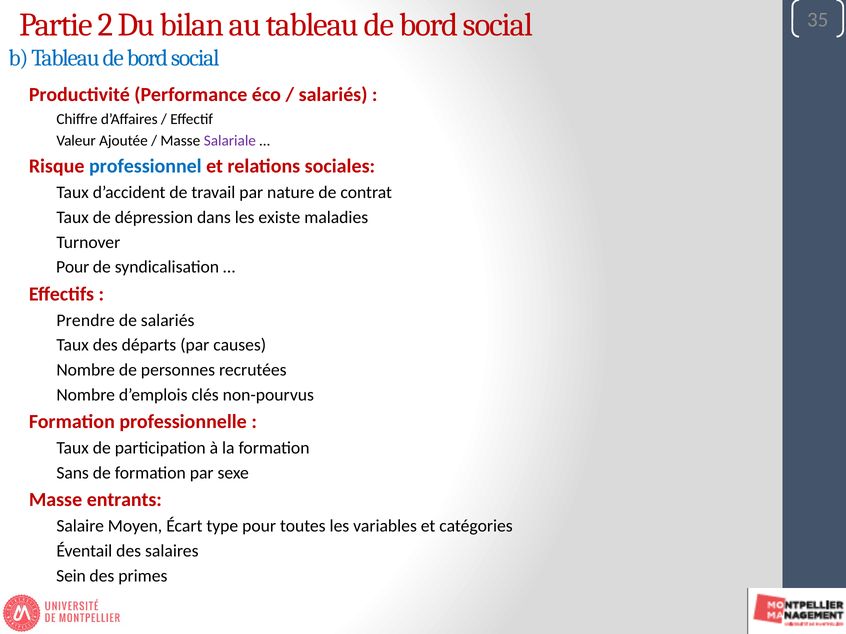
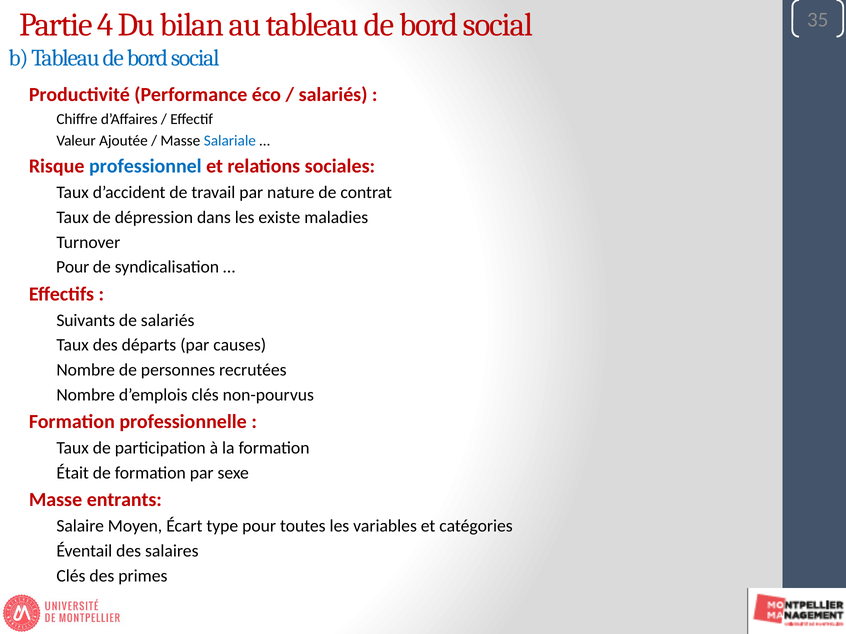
2: 2 -> 4 (105, 25)
Salariale colour: purple -> blue (230, 141)
Prendre: Prendre -> Suivants (86, 320)
Sans: Sans -> Était (73, 473)
Sein: Sein -> Clés (71, 576)
